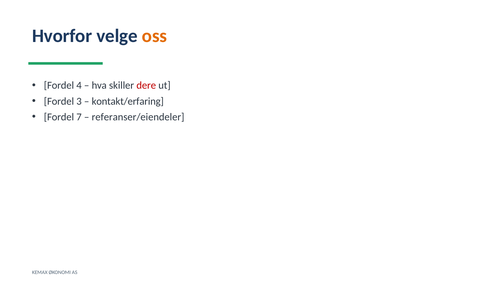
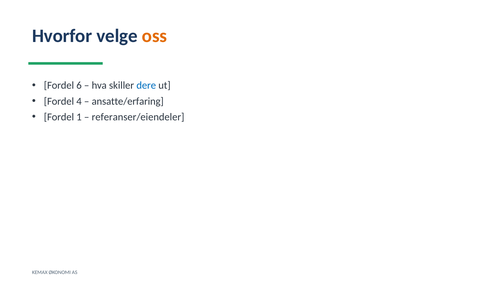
4: 4 -> 6 (79, 85)
dere colour: red -> blue (146, 85)
3: 3 -> 4 (79, 101)
kontakt/erfaring: kontakt/erfaring -> ansatte/erfaring (128, 101)
7: 7 -> 1 (79, 117)
